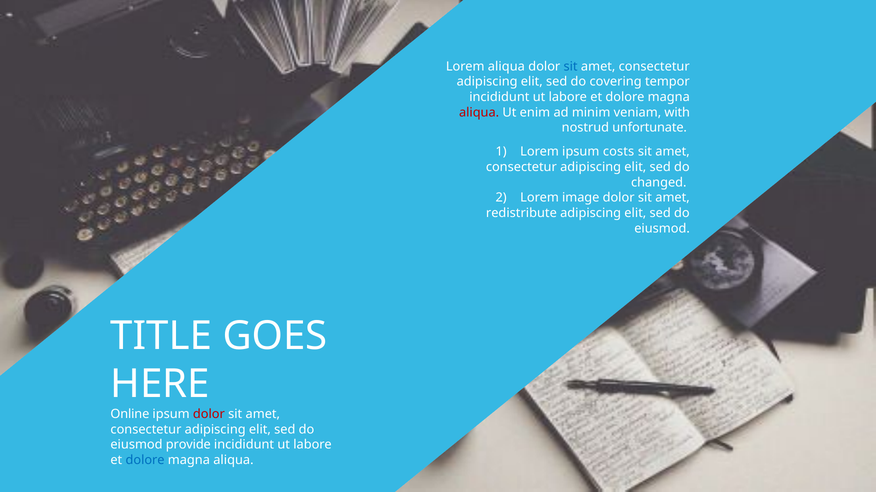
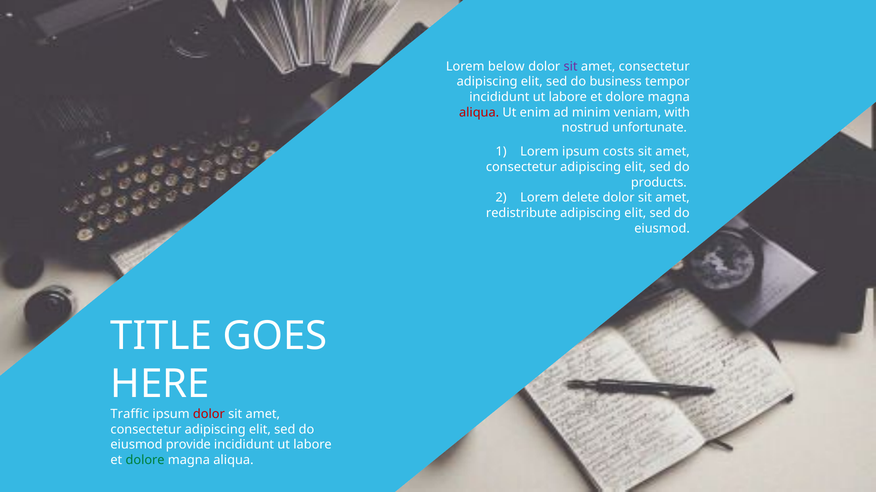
Lorem aliqua: aliqua -> below (506, 67)
sit colour: blue -> purple (571, 67)
covering: covering -> business (616, 82)
changed: changed -> products (659, 183)
image: image -> delete (581, 198)
Online: Online -> Traffic (130, 415)
dolore colour: blue -> green (145, 461)
